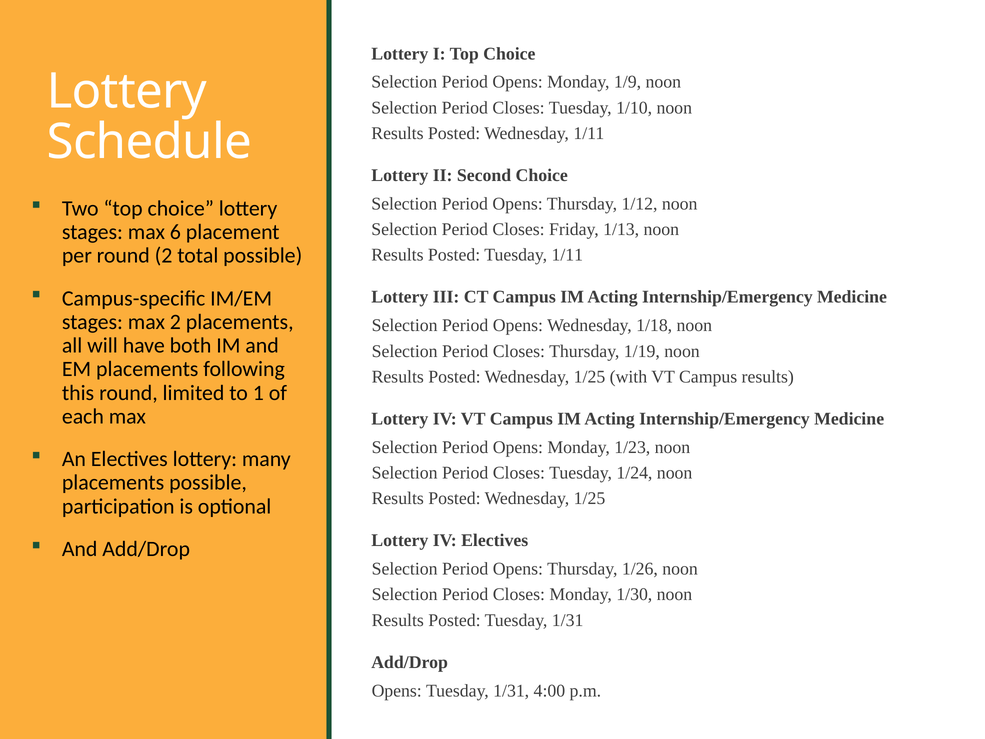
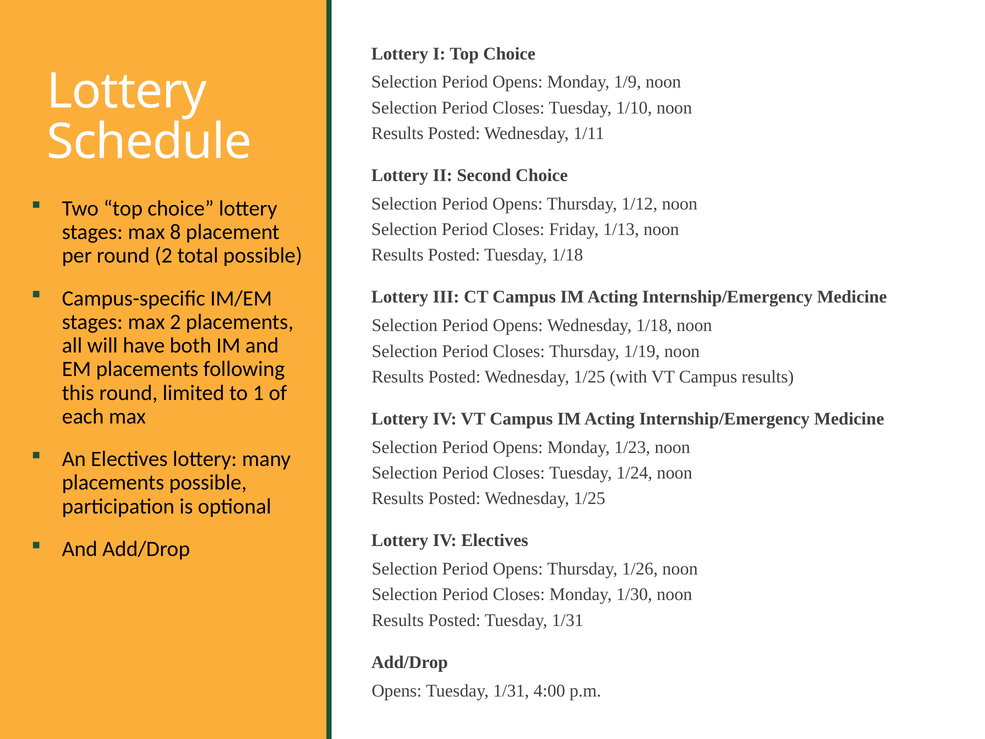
6: 6 -> 8 (175, 232)
Tuesday 1/11: 1/11 -> 1/18 (567, 255)
